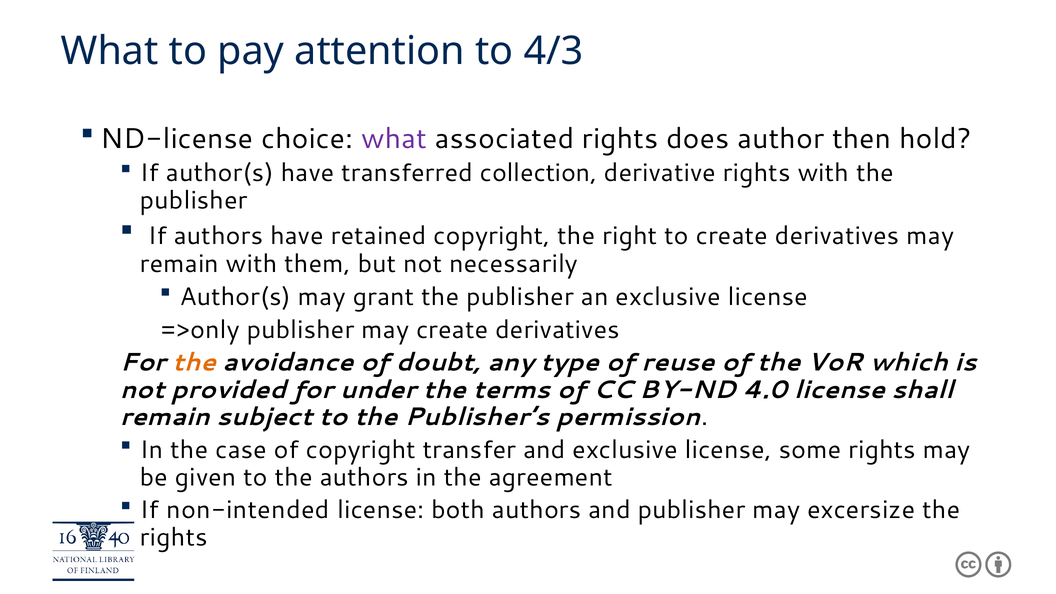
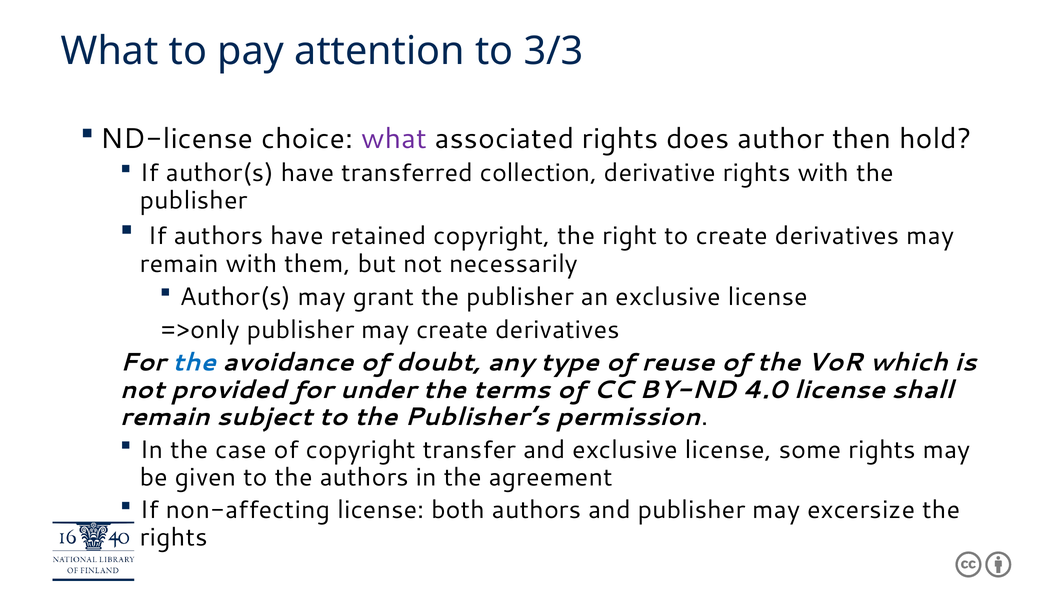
4/3: 4/3 -> 3/3 (554, 51)
the colour: orange -> blue (194, 362)
non-intended: non-intended -> non-affecting (248, 510)
